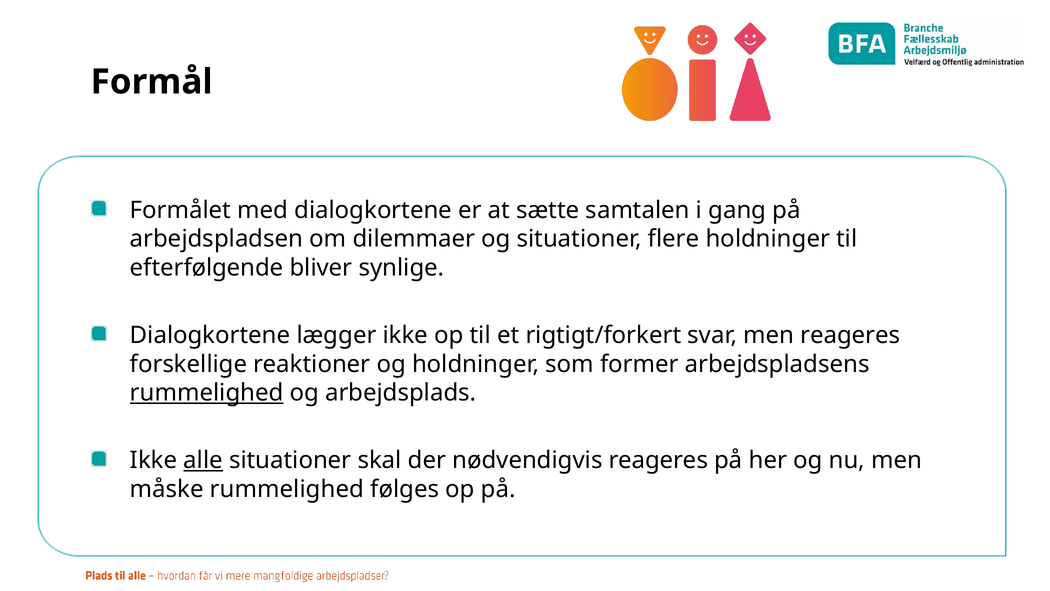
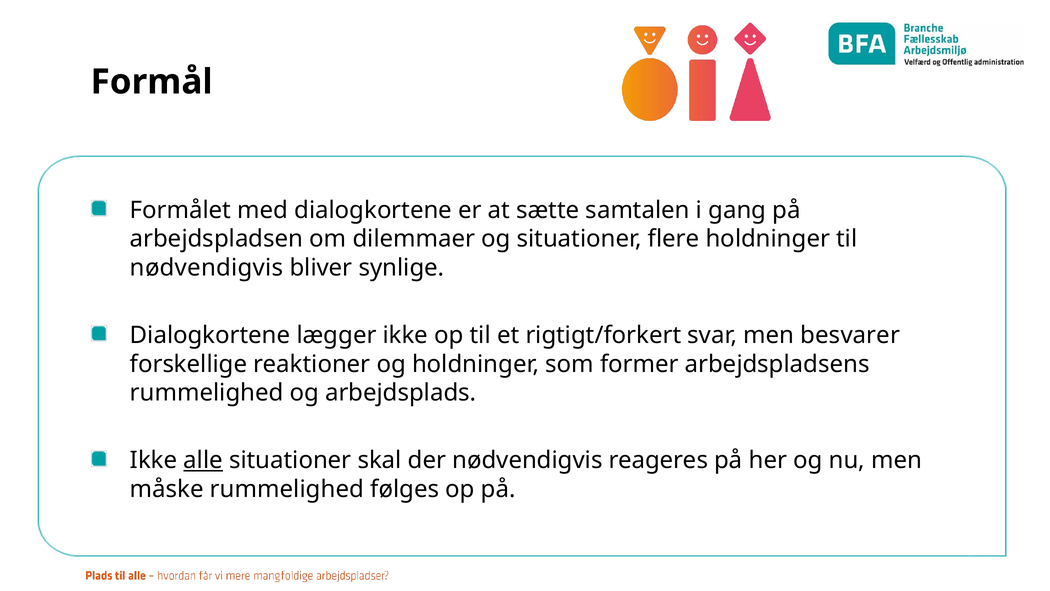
efterfølgende: efterfølgende -> nødvendigvis (207, 268)
men reageres: reageres -> besvarer (850, 335)
rummelighed underline: present -> none (207, 393)
